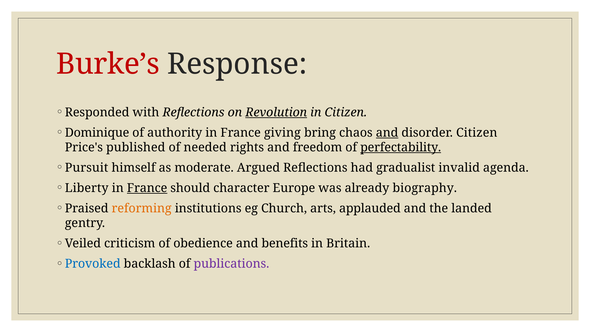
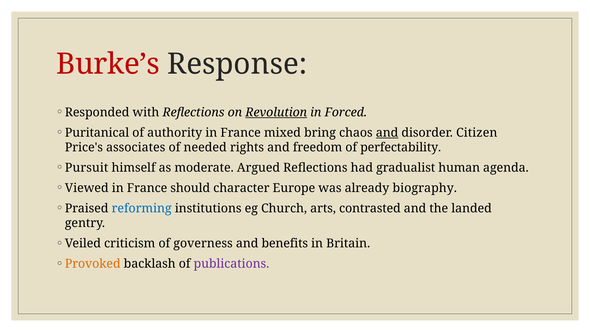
in Citizen: Citizen -> Forced (346, 112)
Dominique: Dominique -> Puritanical (97, 133)
giving: giving -> mixed (282, 133)
published: published -> associates (136, 147)
perfectability underline: present -> none (401, 147)
invalid: invalid -> human (459, 168)
Liberty: Liberty -> Viewed (87, 188)
France underline: present -> none (147, 188)
reforming colour: orange -> blue (142, 208)
applauded: applauded -> contrasted (370, 208)
obedience: obedience -> governess (203, 243)
Provoked colour: blue -> orange (93, 264)
